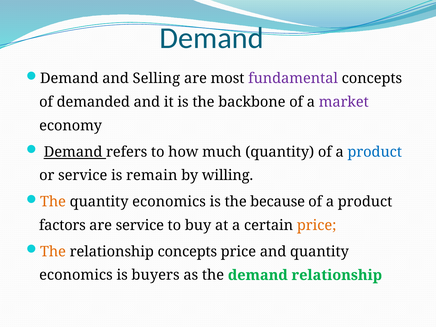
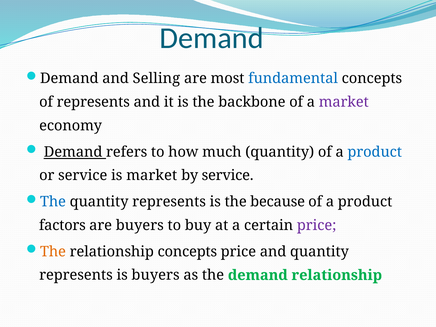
fundamental colour: purple -> blue (293, 78)
of demanded: demanded -> represents (93, 102)
is remain: remain -> market (152, 175)
by willing: willing -> service (228, 175)
The colour: orange -> blue (53, 202)
economics: economics -> represents (169, 202)
are service: service -> buyers (140, 225)
price colour: orange -> purple (317, 225)
economics: economics -> represents (76, 275)
